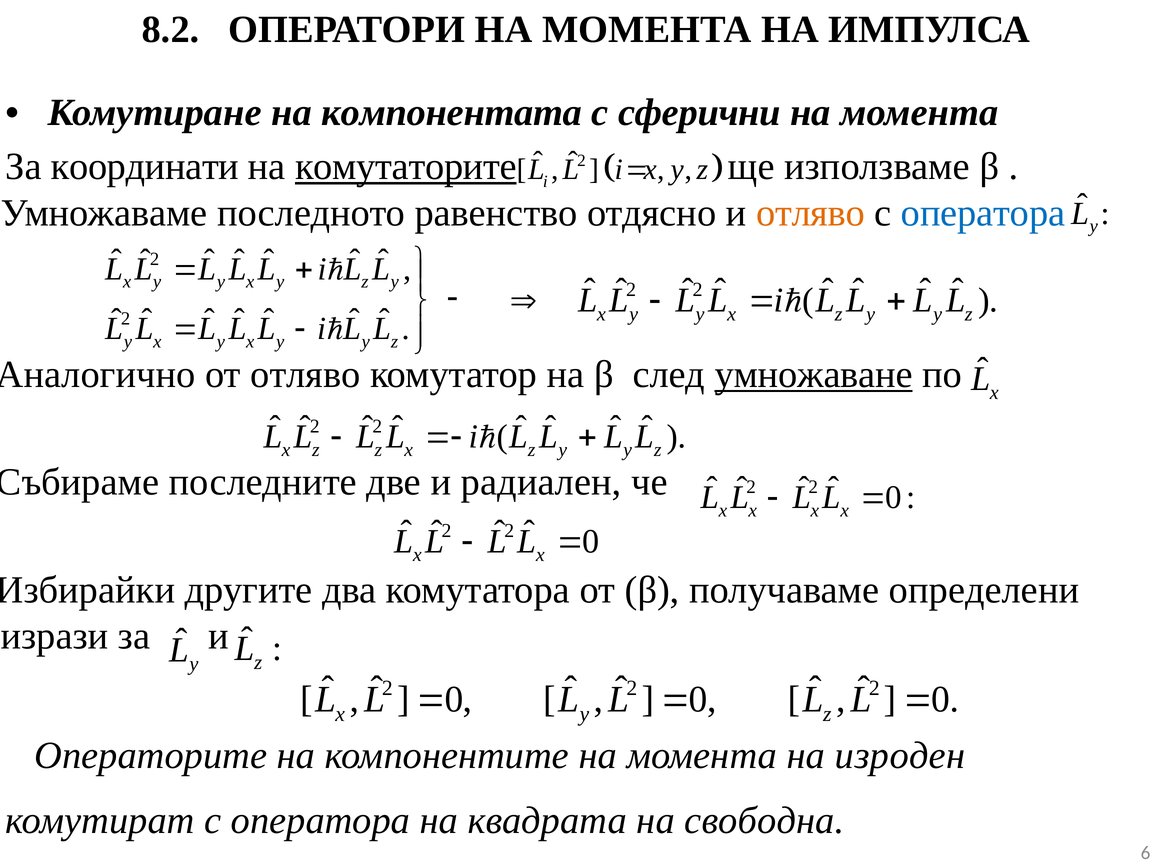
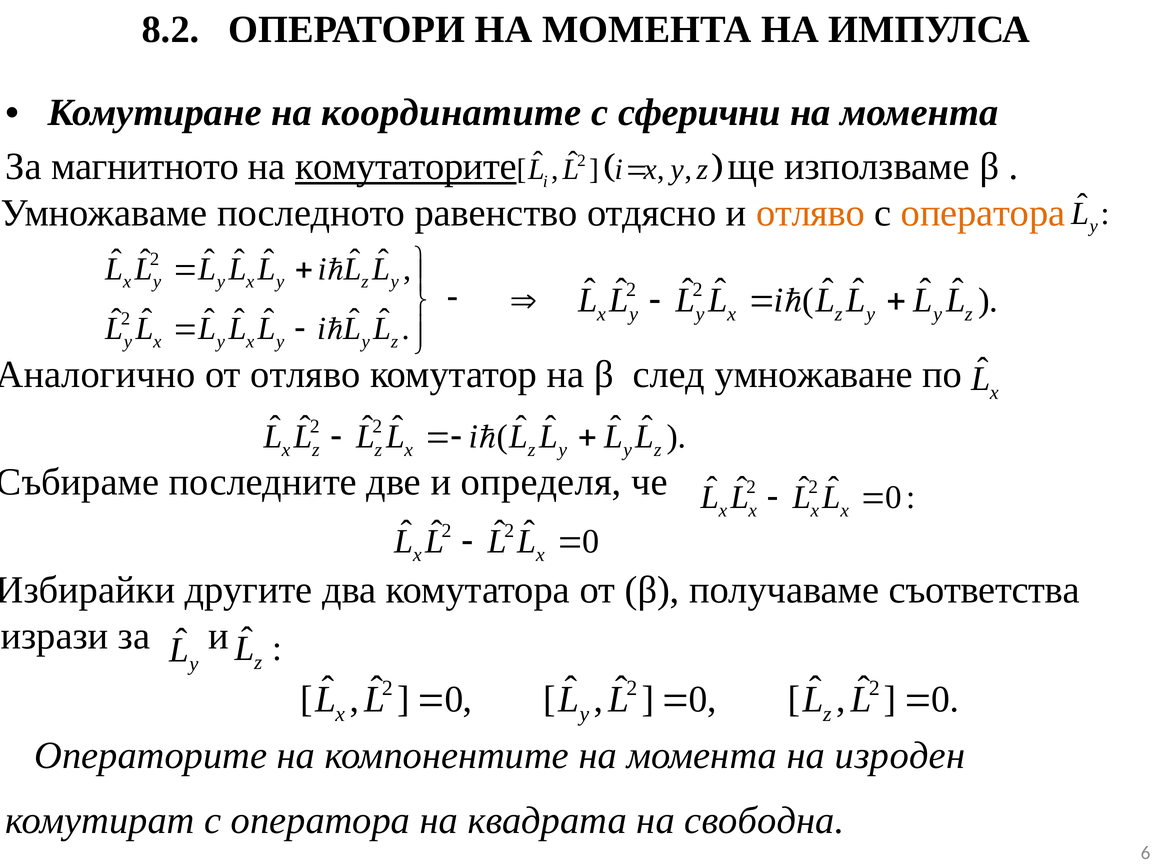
компонентата: компонентата -> координатите (451, 113)
координати: координати -> магнитното (145, 167)
оператора colour: blue -> orange (983, 213)
умножаване underline: present -> none (814, 374)
радиален: радиален -> определя (541, 482)
определени: определени -> съответства (984, 590)
